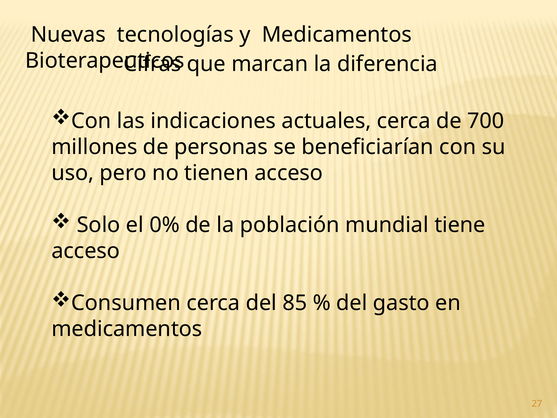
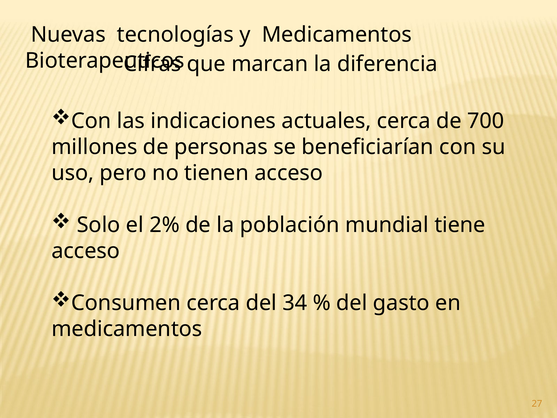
0%: 0% -> 2% (165, 225)
85: 85 -> 34 (295, 303)
